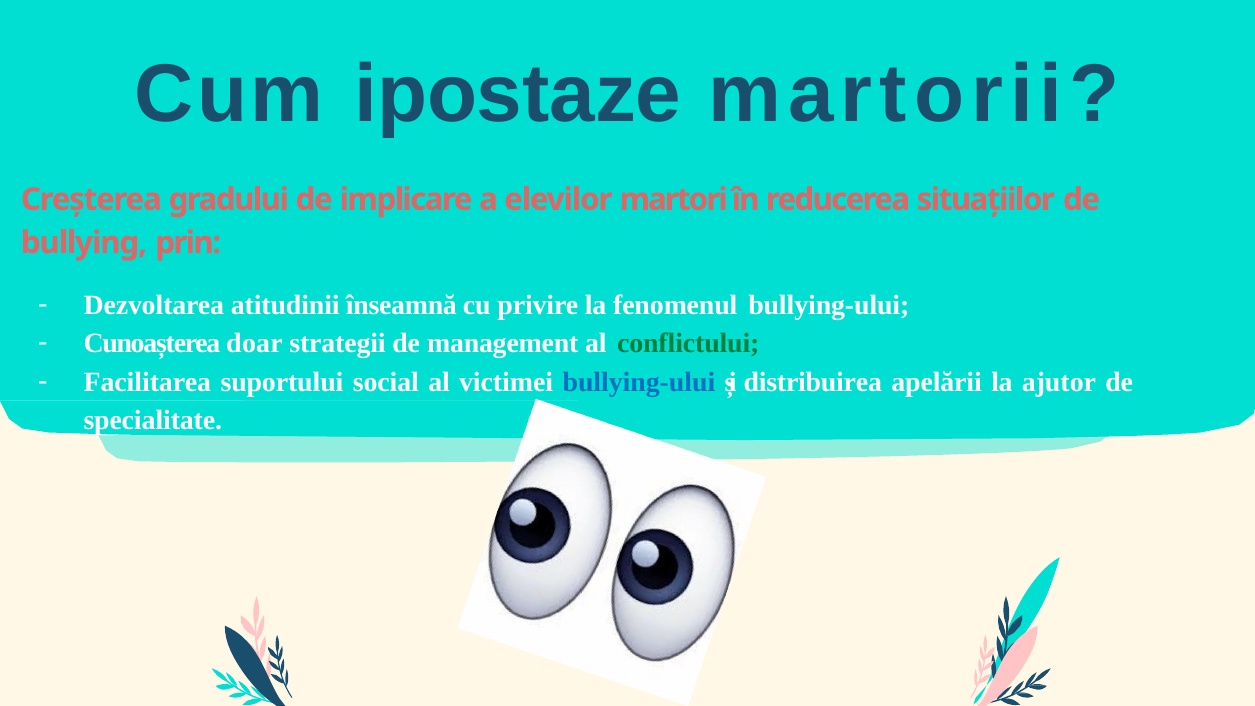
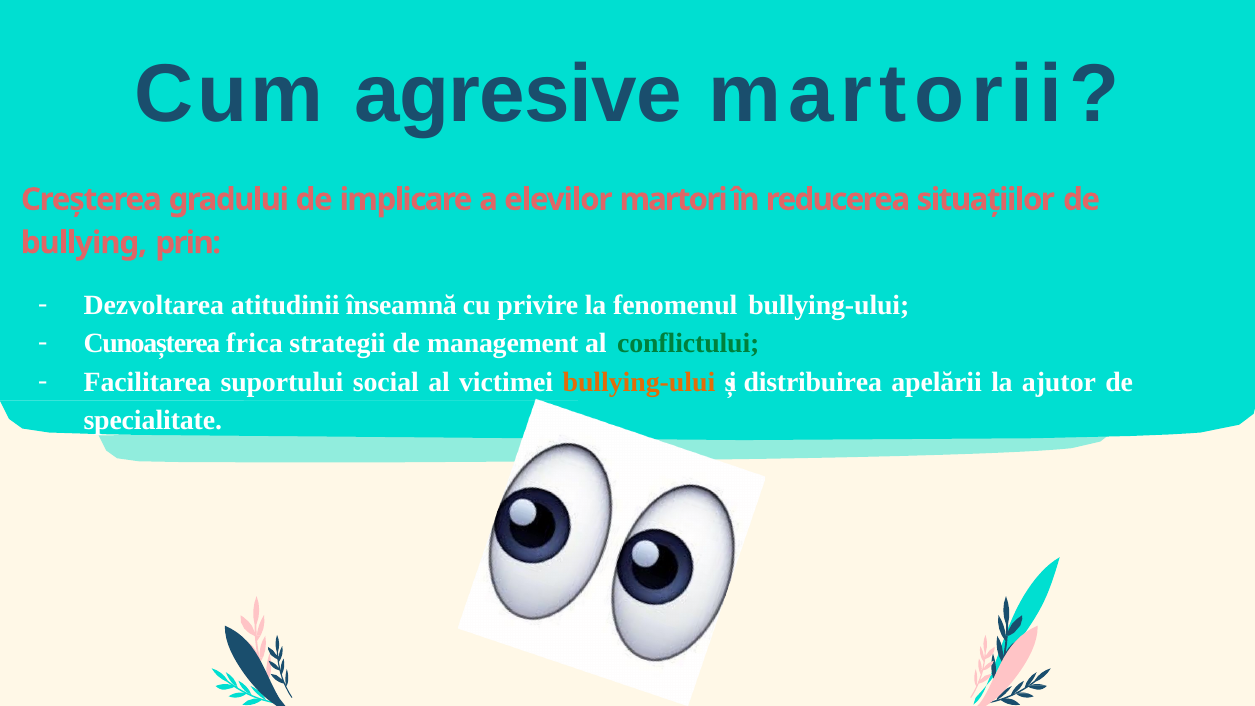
ipostaze: ipostaze -> agresive (518, 94)
doar: doar -> frica (255, 343)
bullying-ului colour: blue -> orange (639, 382)
